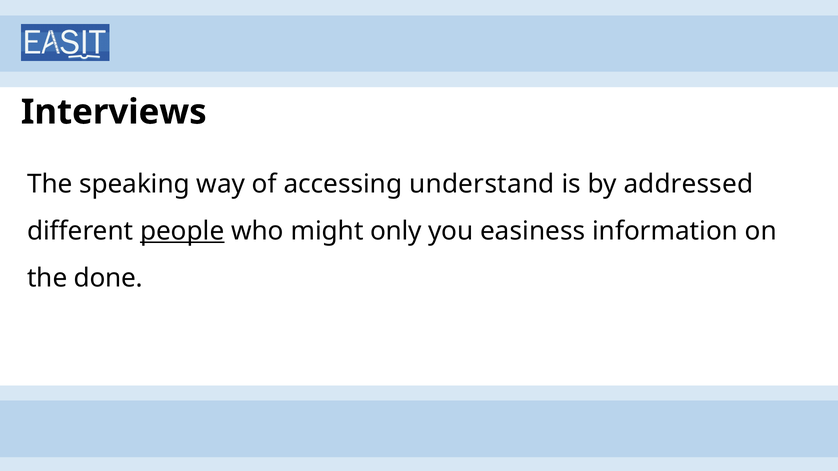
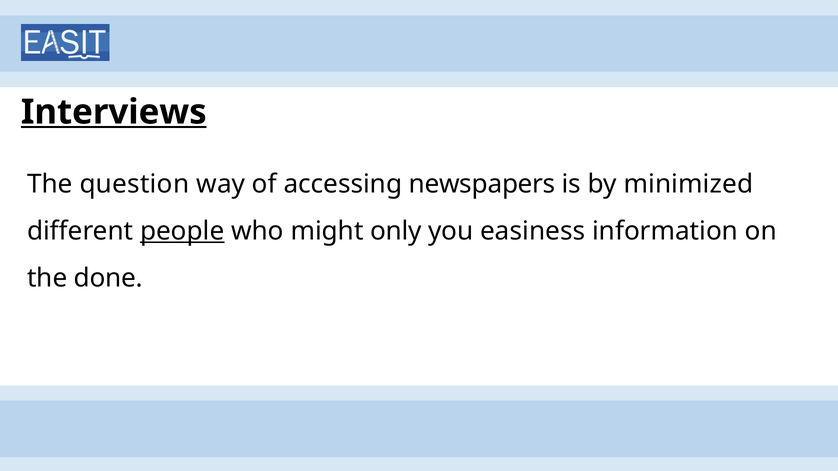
Interviews underline: none -> present (114, 112)
speaking: speaking -> question (134, 184)
understand: understand -> newspapers (482, 184)
addressed: addressed -> minimized (688, 184)
